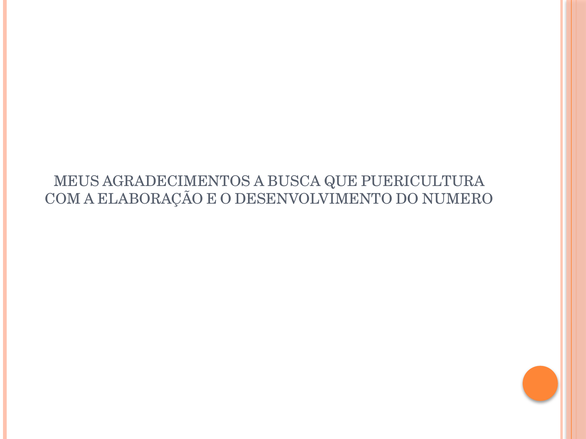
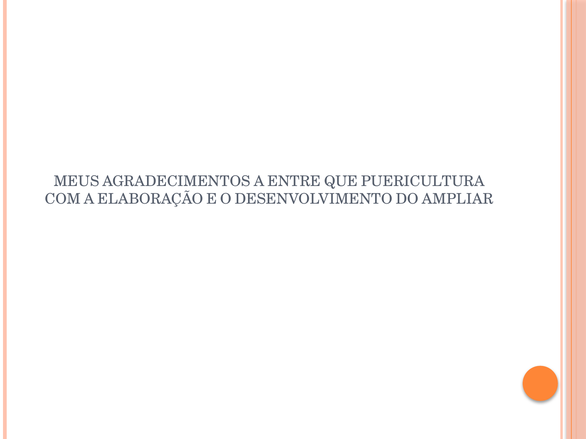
BUSCA: BUSCA -> ENTRE (294, 182)
NUMERO: NUMERO -> AMPLIAR (458, 199)
